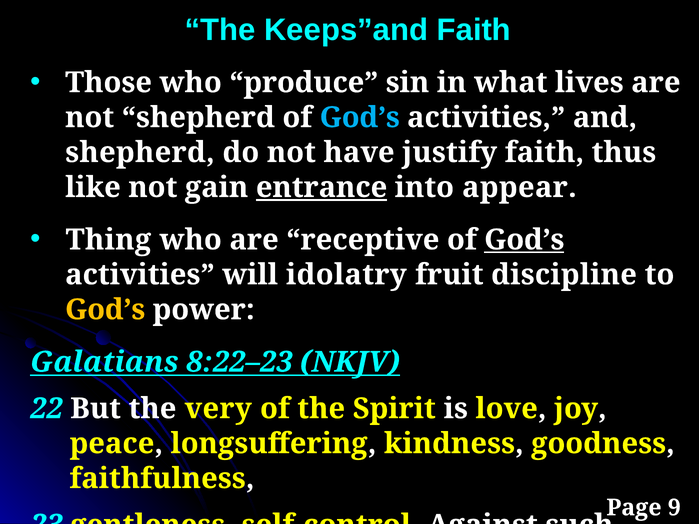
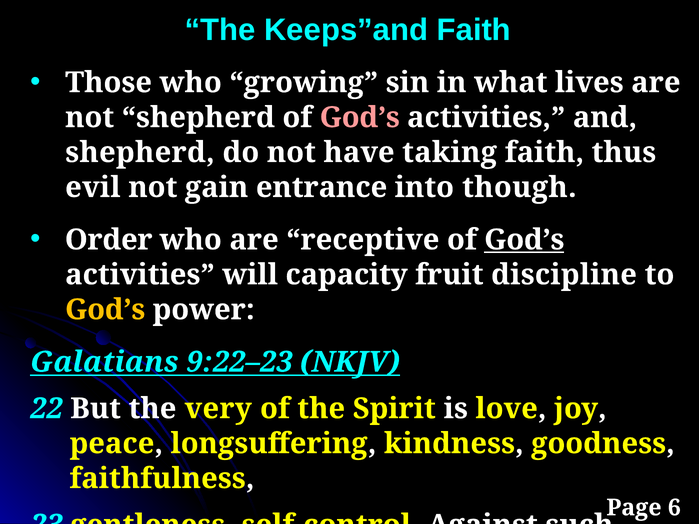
produce: produce -> growing (304, 83)
God’s colour: light blue -> pink (360, 118)
justify: justify -> taking (450, 153)
like: like -> evil (93, 187)
entrance underline: present -> none (322, 187)
appear: appear -> though (519, 187)
Thing: Thing -> Order (109, 240)
idolatry: idolatry -> capacity (347, 275)
8:22–23: 8:22–23 -> 9:22–23 (239, 362)
9: 9 -> 6 (674, 508)
